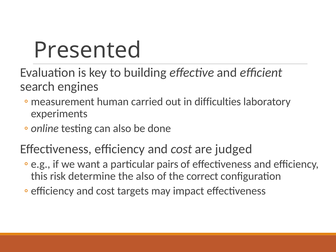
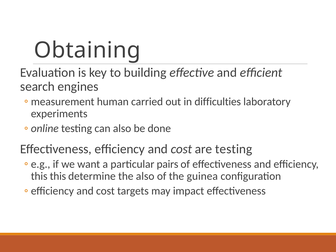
Presented: Presented -> Obtaining (87, 50)
are judged: judged -> testing (234, 149)
this risk: risk -> this (58, 176)
correct: correct -> guinea (202, 176)
